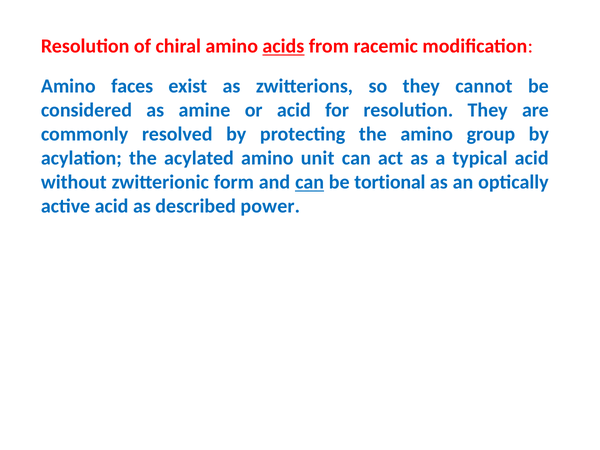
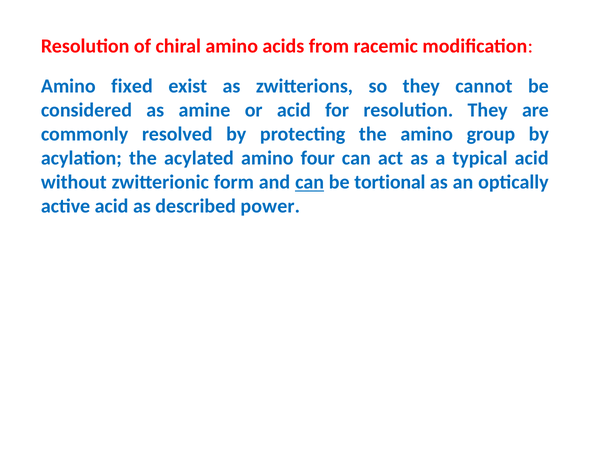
acids underline: present -> none (283, 46)
faces: faces -> fixed (132, 86)
unit: unit -> four (318, 158)
